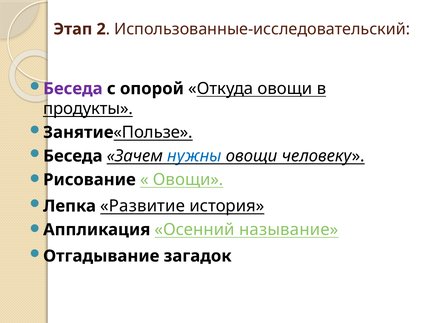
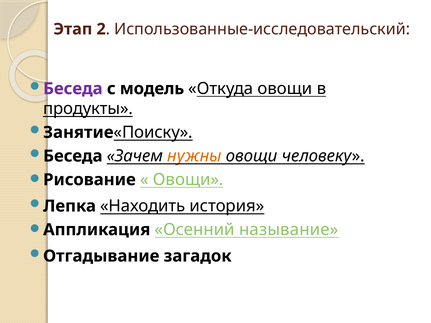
опорой: опорой -> модель (152, 89)
Пользе: Пользе -> Поиску (153, 132)
нужны colour: blue -> orange (194, 156)
Развитие: Развитие -> Находить (143, 206)
